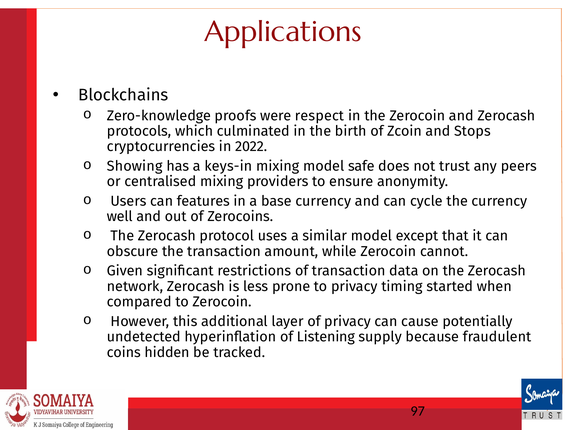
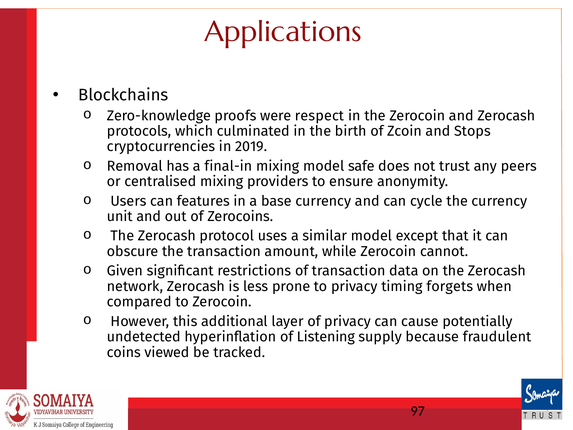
2022: 2022 -> 2019 (251, 147)
Showing: Showing -> Removal (135, 166)
keys-in: keys-in -> final-in (228, 166)
well: well -> unit (120, 216)
started: started -> forgets (450, 286)
hidden: hidden -> viewed (167, 352)
